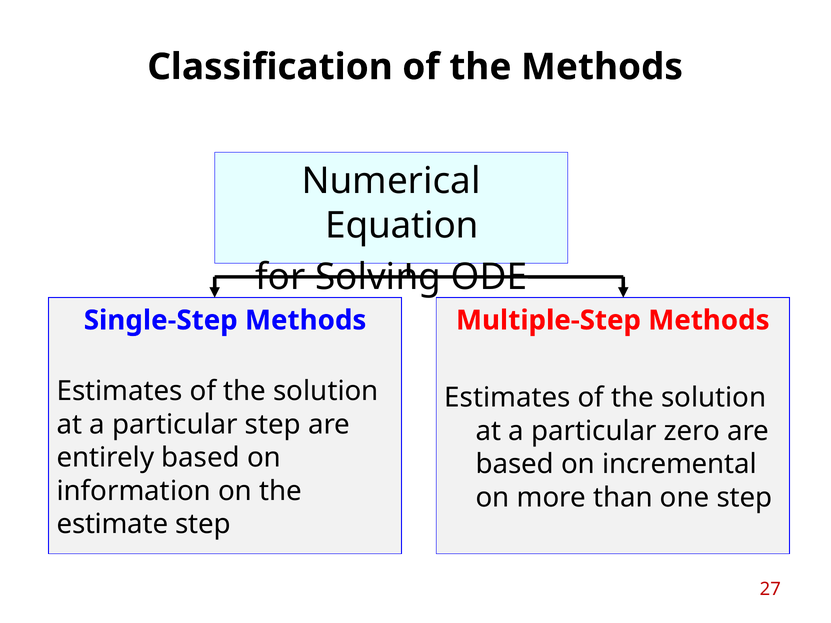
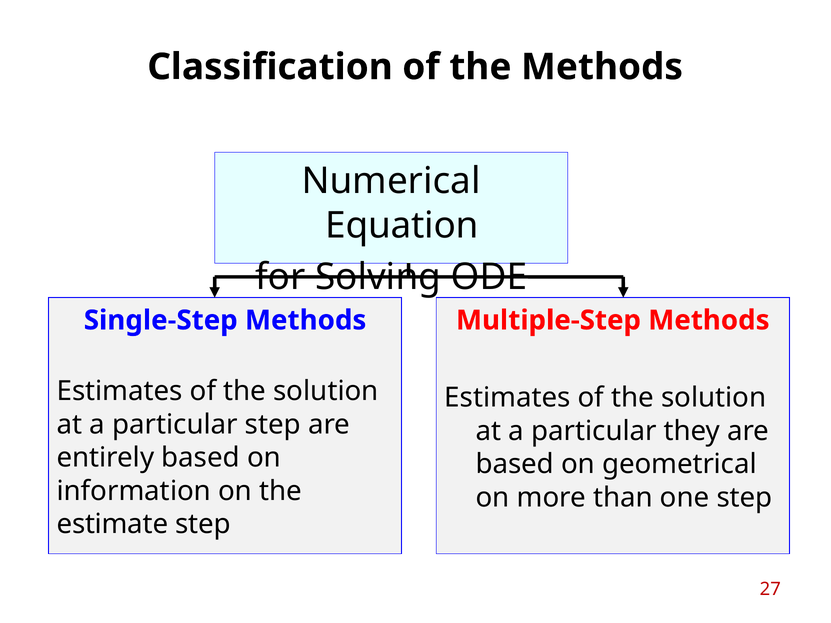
zero: zero -> they (692, 431)
incremental: incremental -> geometrical (680, 464)
